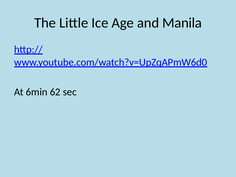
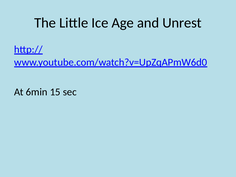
Manila: Manila -> Unrest (182, 23)
62: 62 -> 15 (55, 92)
